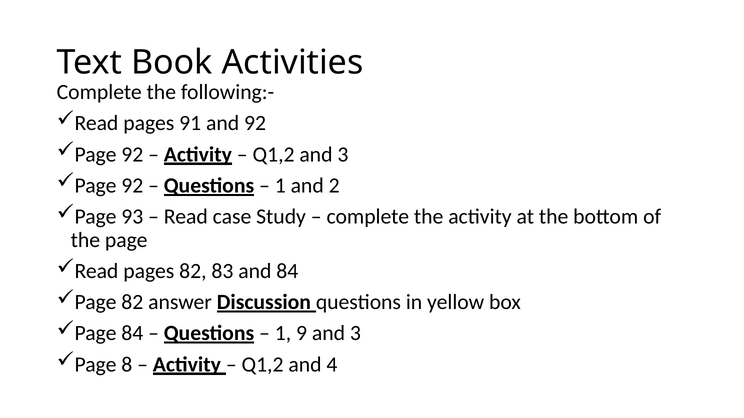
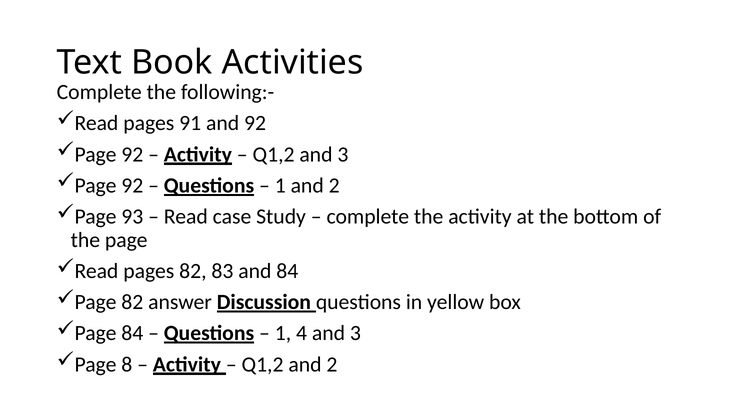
9: 9 -> 4 (302, 334)
Q1,2 and 4: 4 -> 2 (332, 365)
